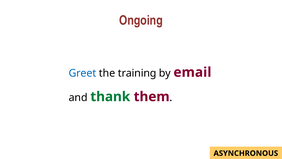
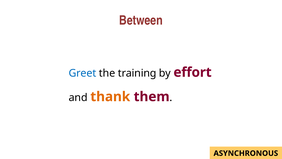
Ongoing: Ongoing -> Between (141, 20)
email: email -> effort (193, 72)
thank colour: green -> orange (110, 96)
